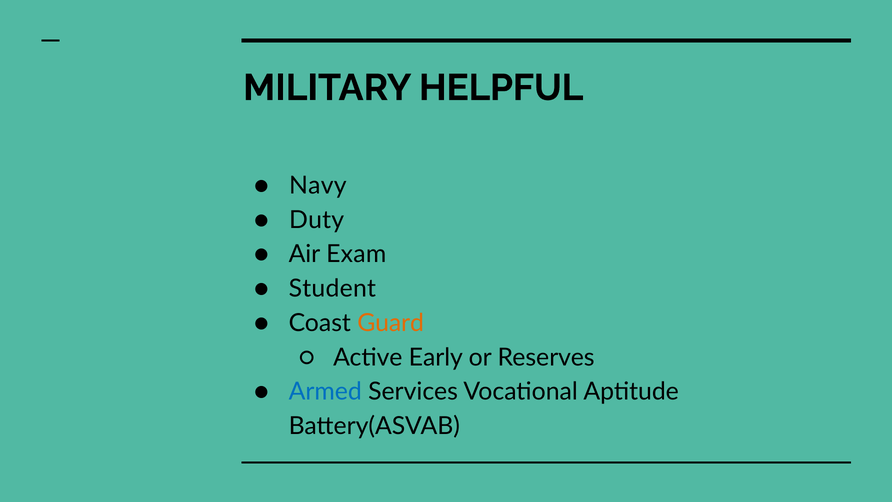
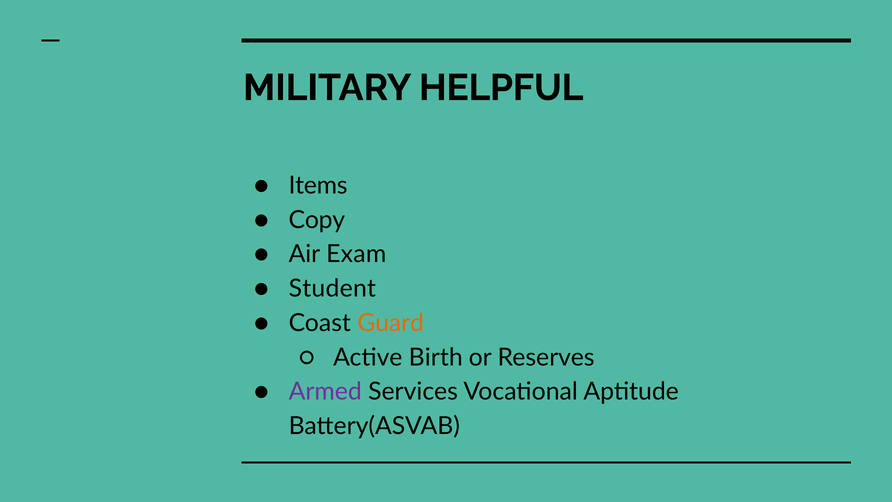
Navy: Navy -> Items (318, 185)
Duty: Duty -> Copy (317, 220)
Early: Early -> Birth (436, 357)
Armed colour: blue -> purple (325, 391)
